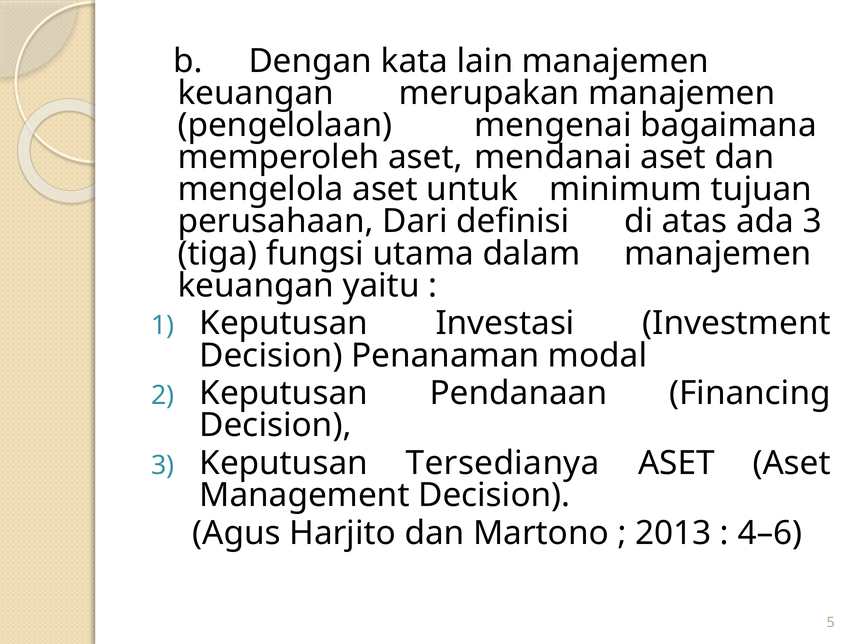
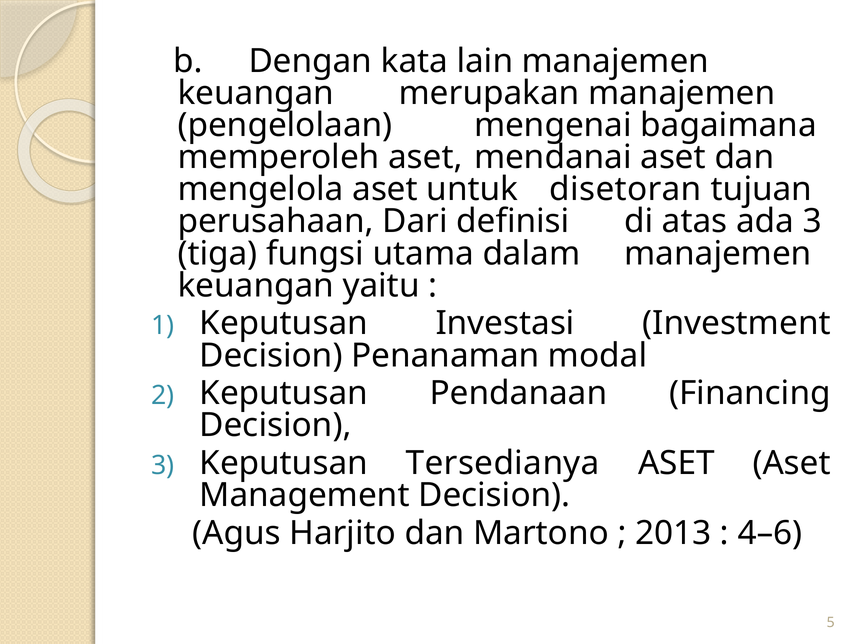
minimum: minimum -> disetoran (626, 189)
